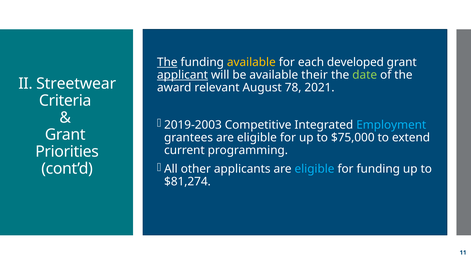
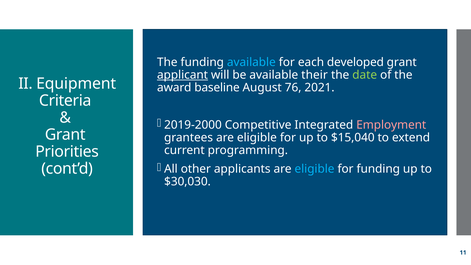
The underline: present -> none (167, 62)
available colour: yellow -> light blue (251, 62)
Streetwear: Streetwear -> Equipment (76, 84)
relevant: relevant -> baseline (217, 88)
78: 78 -> 76 (293, 88)
2019-2003: 2019-2003 -> 2019-2000 (193, 125)
Employment colour: light blue -> pink (391, 125)
$75,000: $75,000 -> $15,040 (353, 138)
$81,274: $81,274 -> $30,030 (187, 182)
